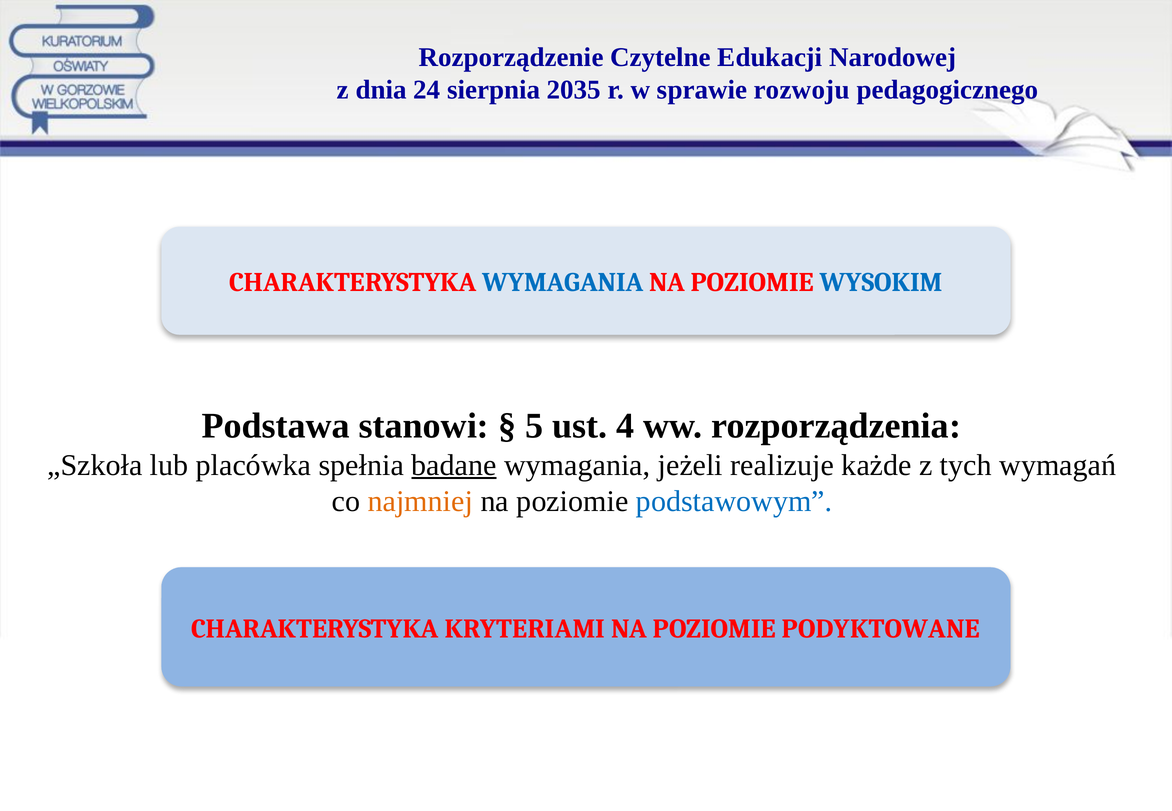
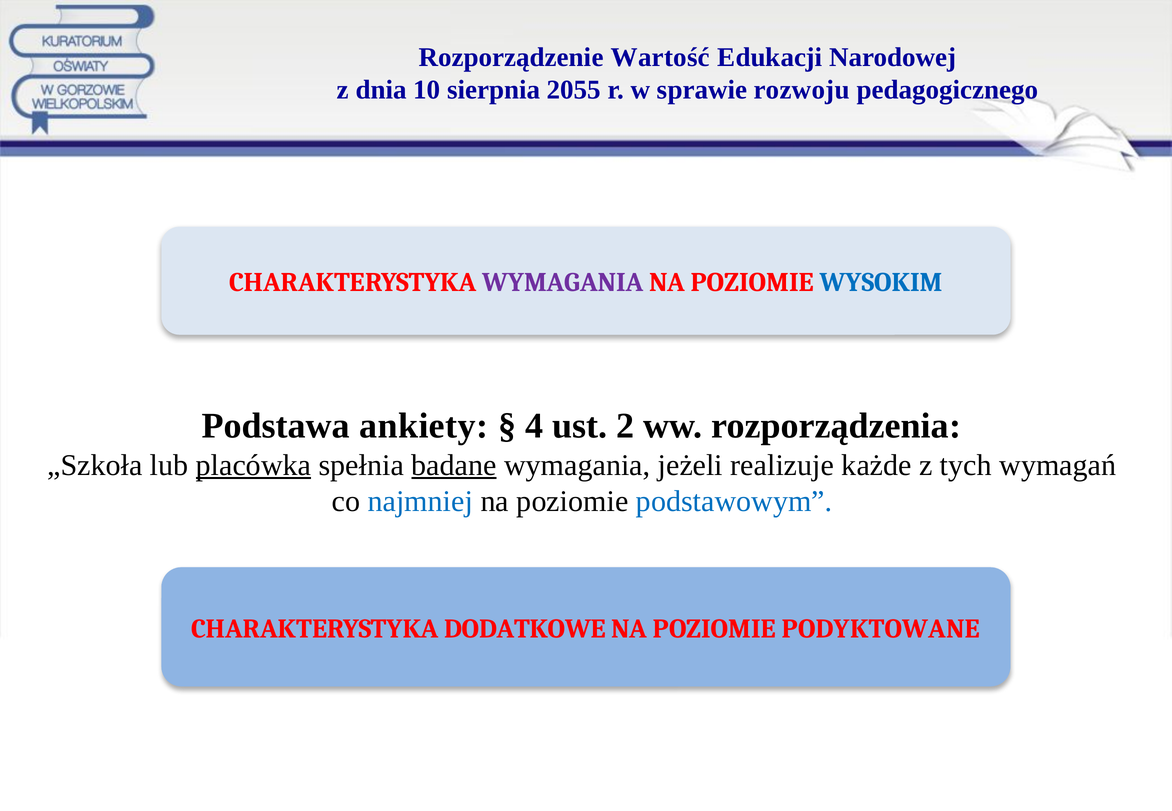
Czytelne: Czytelne -> Wartość (660, 57)
24: 24 -> 10 (427, 90)
2035: 2035 -> 2055 (574, 90)
WYMAGANIA colour: blue -> purple (563, 283)
stanowi: stanowi -> ankiety (424, 426)
5: 5 -> 4 (534, 426)
4: 4 -> 2 (625, 426)
placówka underline: none -> present (253, 465)
najmniej colour: orange -> blue (420, 502)
KRYTERIAMI: KRYTERIAMI -> DODATKOWE (525, 629)
